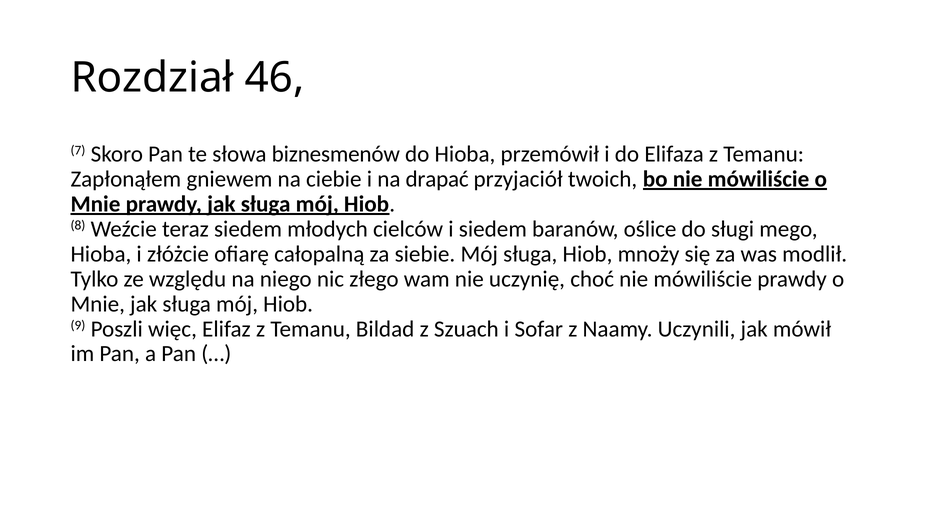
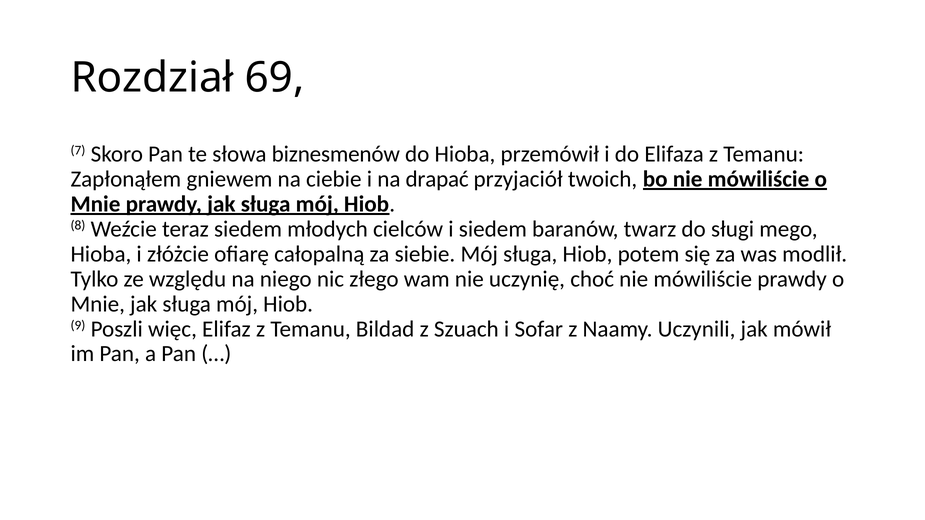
46: 46 -> 69 (275, 78)
oślice: oślice -> twarz (650, 229)
mnoży: mnoży -> potem (648, 254)
